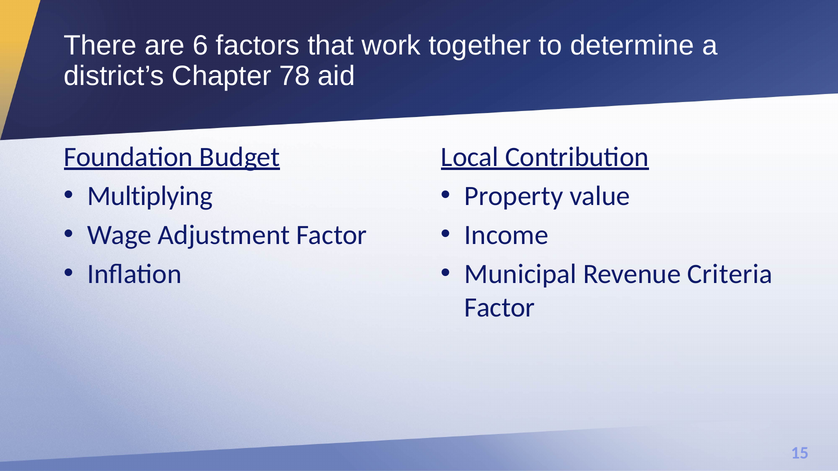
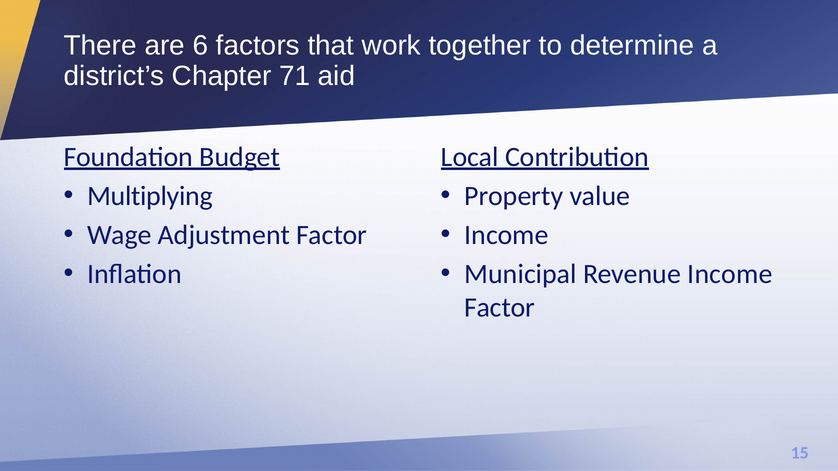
78: 78 -> 71 (295, 76)
Revenue Criteria: Criteria -> Income (730, 274)
